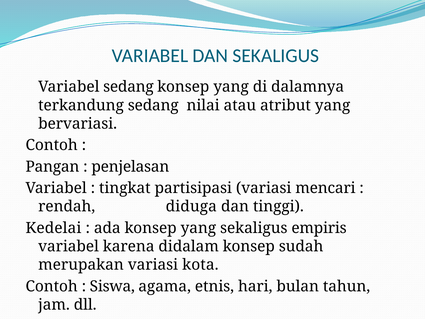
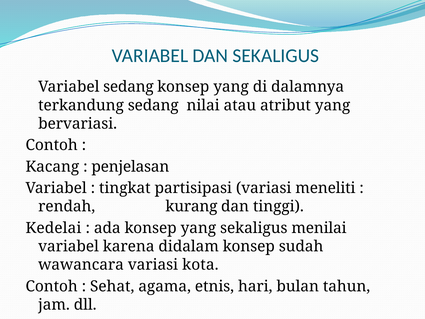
Pangan: Pangan -> Kacang (52, 167)
mencari: mencari -> meneliti (325, 188)
diduga: diduga -> kurang (191, 206)
empiris: empiris -> menilai (319, 228)
merupakan: merupakan -> wawancara (81, 265)
Siswa: Siswa -> Sehat (112, 286)
